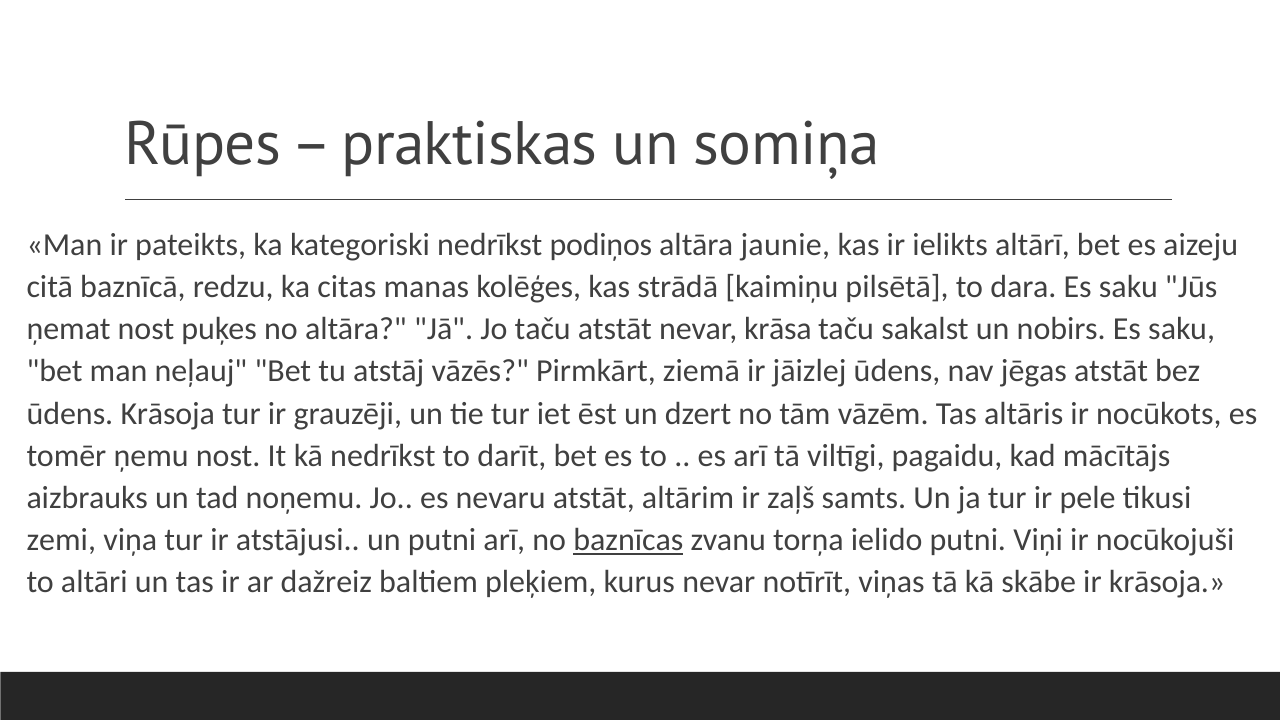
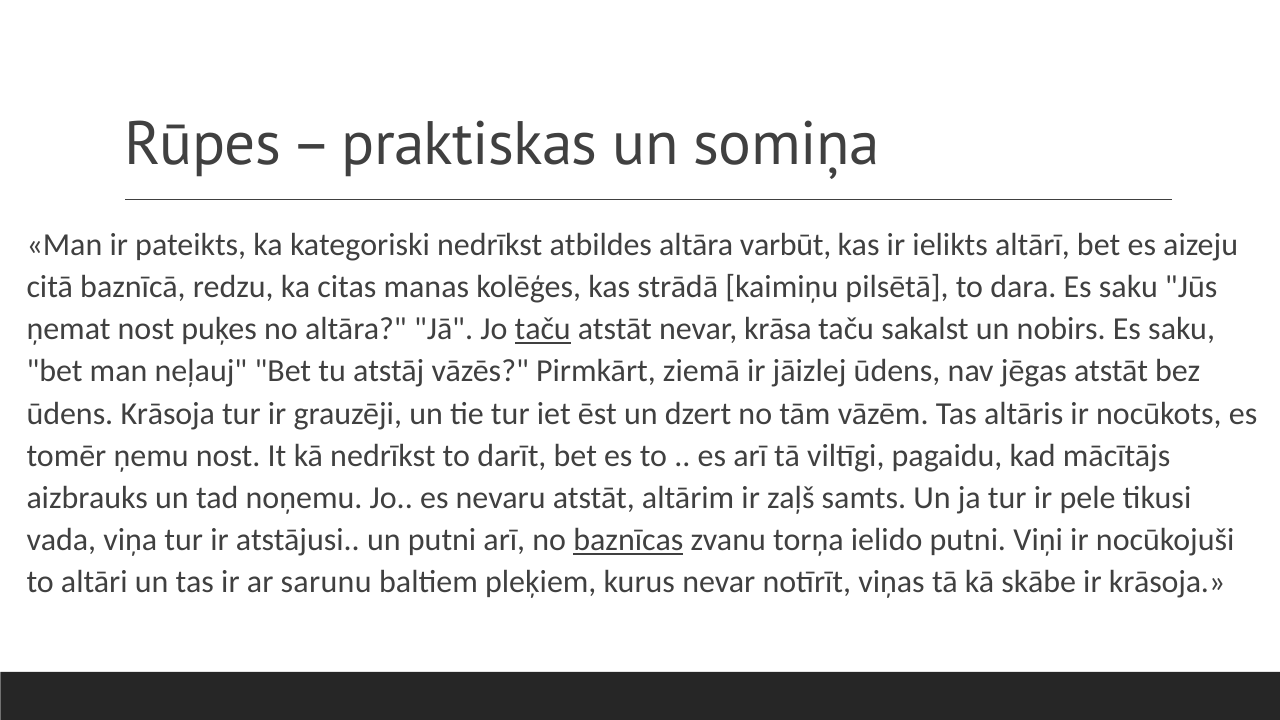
podiņos: podiņos -> atbildes (601, 245)
jaunie: jaunie -> varbūt (786, 245)
taču underline: none -> present (543, 329)
zemi: zemi -> vada (61, 540)
dažreiz: dažreiz -> sarunu (326, 582)
